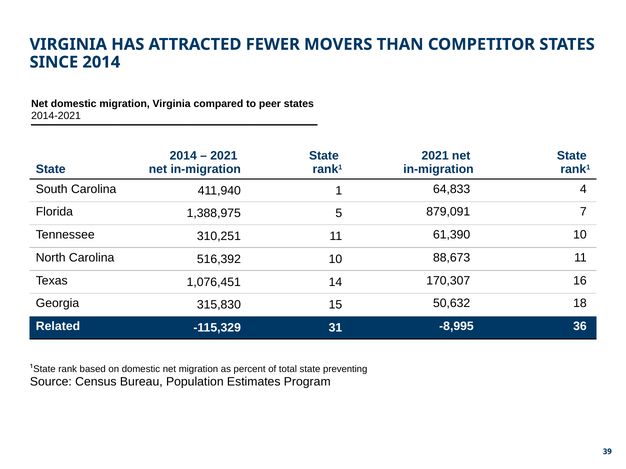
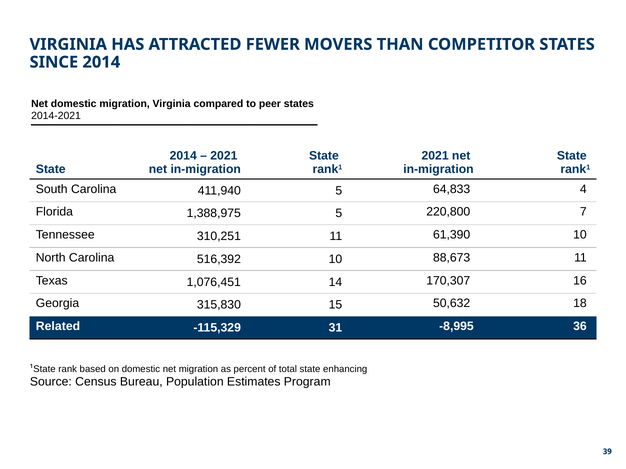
411,940 1: 1 -> 5 (339, 191)
879,091: 879,091 -> 220,800 (448, 212)
preventing: preventing -> enhancing (345, 369)
